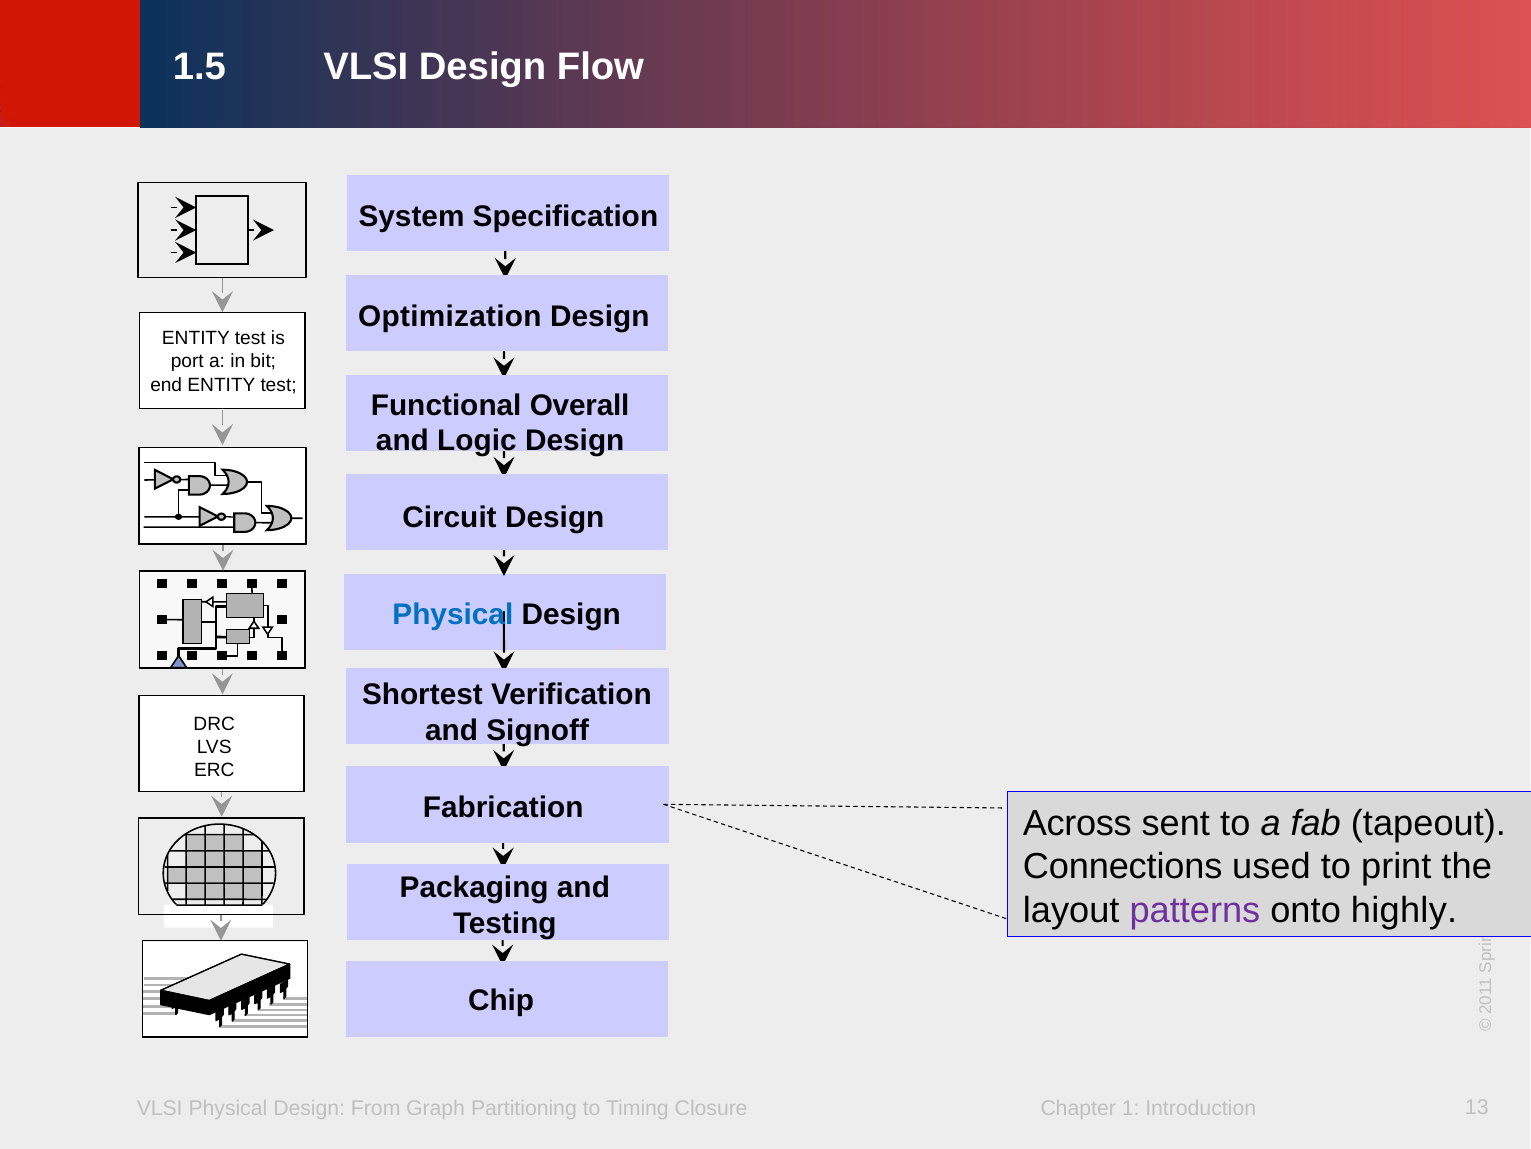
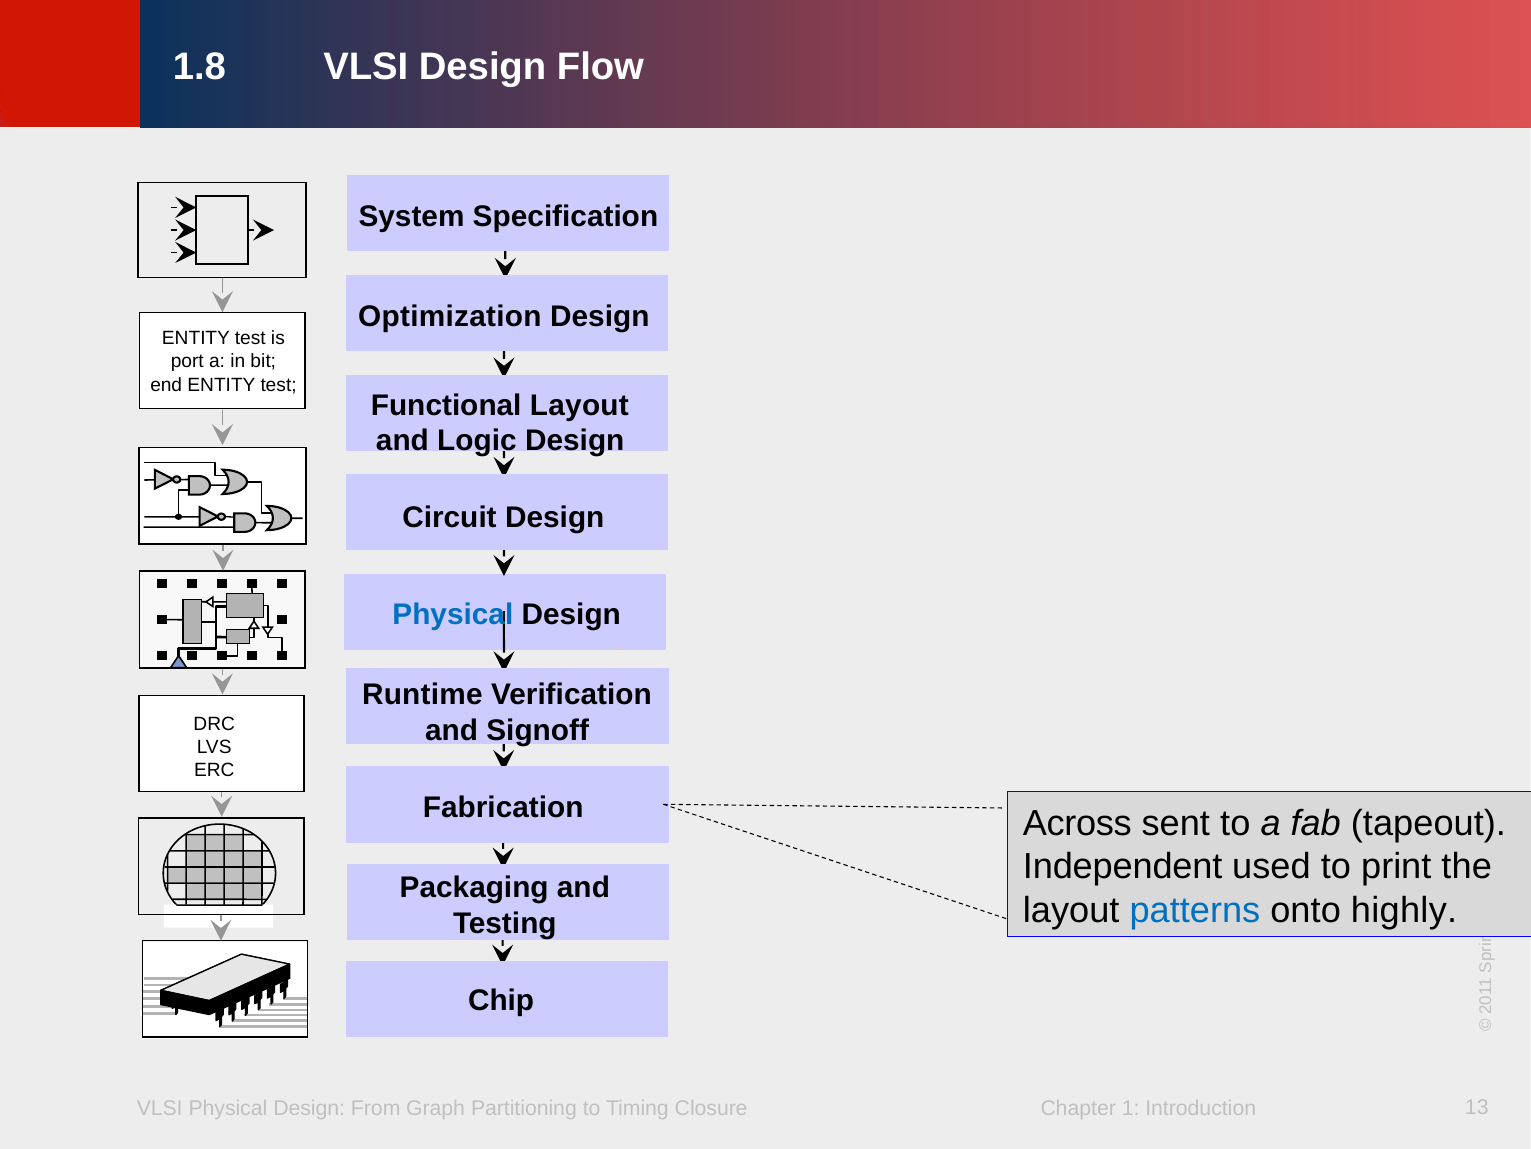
1.5: 1.5 -> 1.8 (199, 67)
Functional Overall: Overall -> Layout (579, 405)
Shortest: Shortest -> Runtime (422, 694)
Connections: Connections -> Independent (1123, 866)
patterns colour: purple -> blue (1195, 909)
